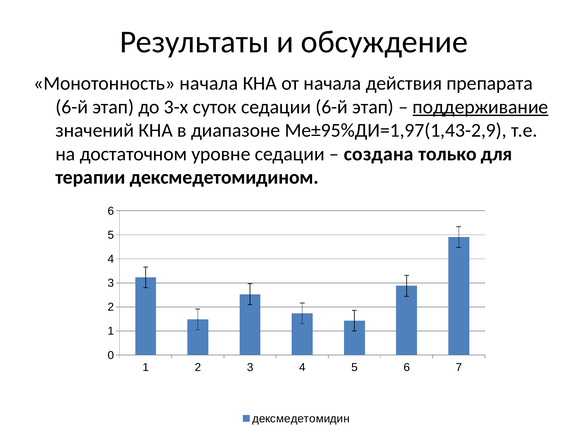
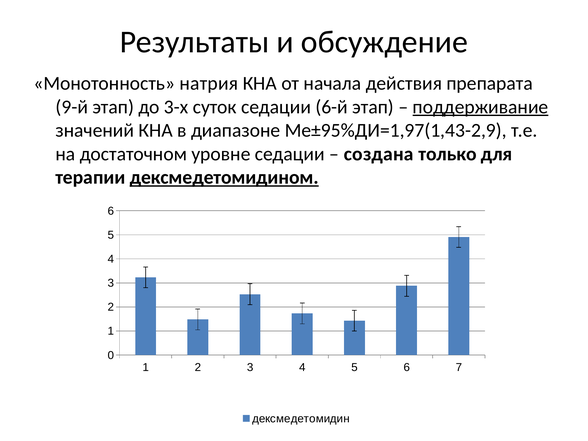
Монотонность начала: начала -> натрия (209, 83)
6-й: 6-й -> 9-й (72, 107)
дексмедетомидином underline: none -> present (224, 178)
